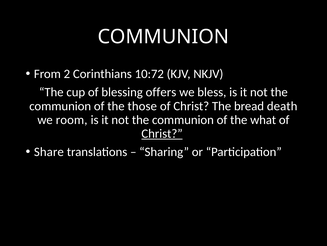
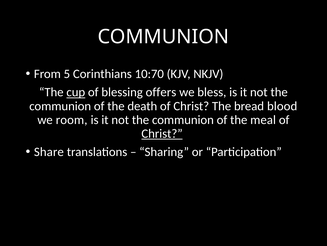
2: 2 -> 5 (67, 74)
10:72: 10:72 -> 10:70 (149, 74)
cup underline: none -> present (76, 92)
those: those -> death (142, 106)
death: death -> blood (282, 106)
what: what -> meal (263, 119)
